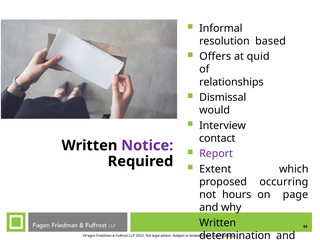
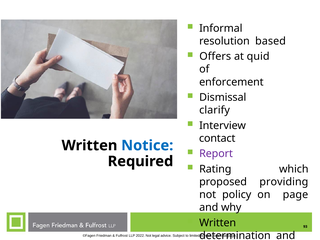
relationships: relationships -> enforcement (231, 82)
would: would -> clarify (215, 110)
Notice colour: purple -> blue (147, 145)
Extent: Extent -> Rating (215, 169)
occurring: occurring -> providing (284, 182)
hours: hours -> policy (237, 195)
